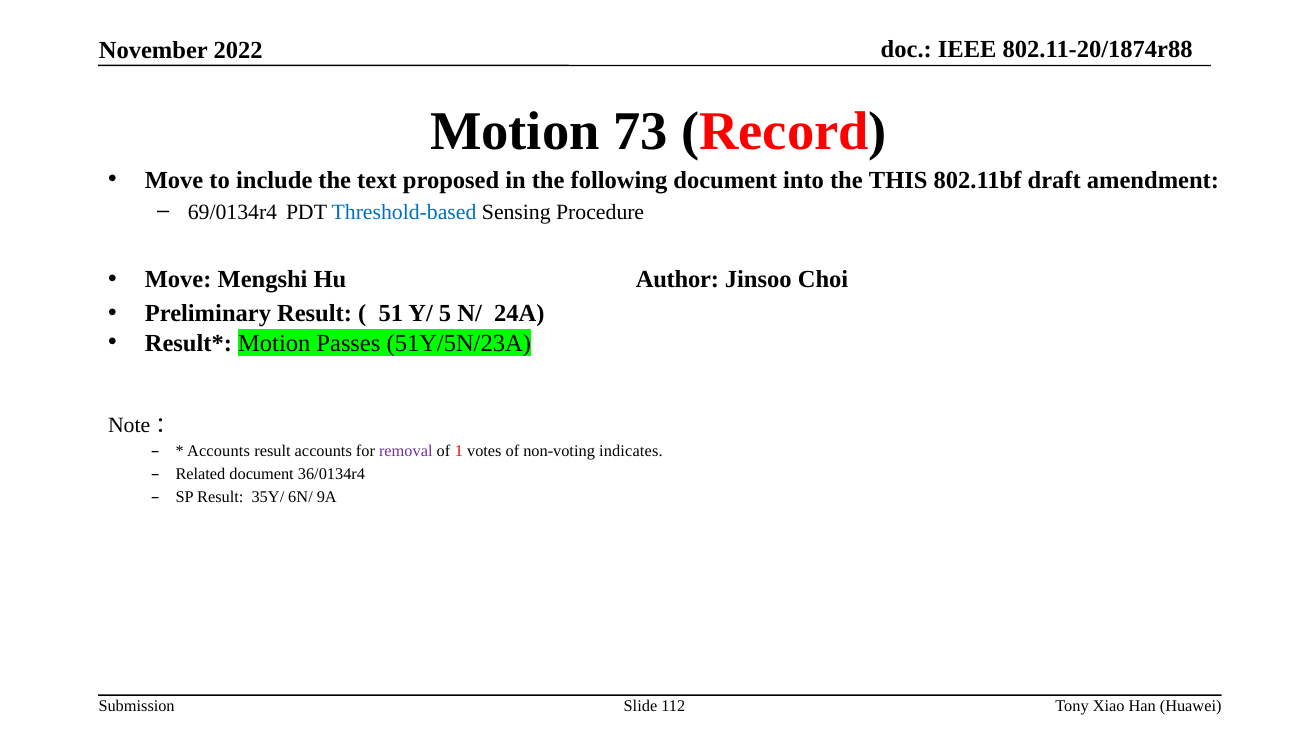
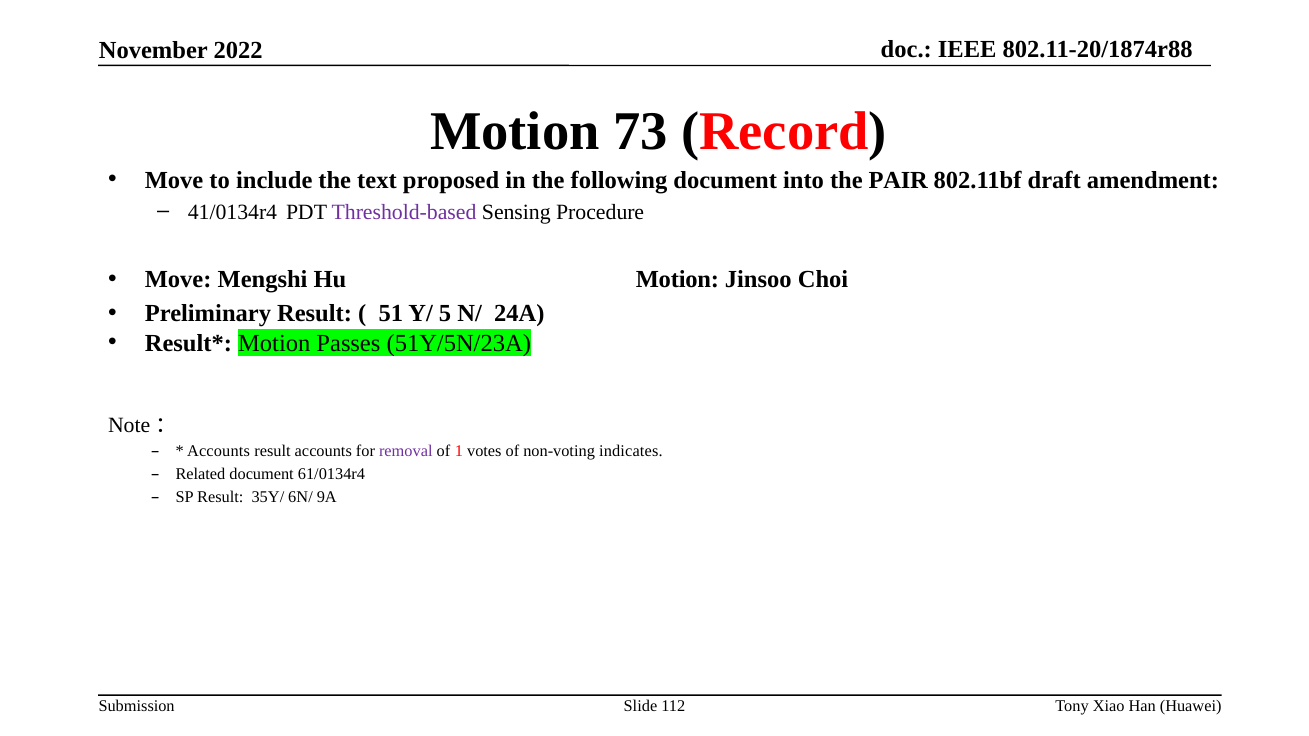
THIS: THIS -> PAIR (898, 180)
69/0134r4: 69/0134r4 -> 41/0134r4 (232, 212)
Threshold-based colour: blue -> purple (404, 212)
Hu Author: Author -> Motion (677, 279)
36/0134r4: 36/0134r4 -> 61/0134r4 (331, 474)
